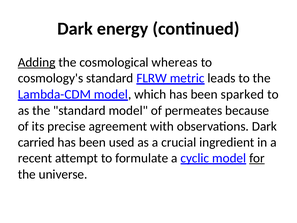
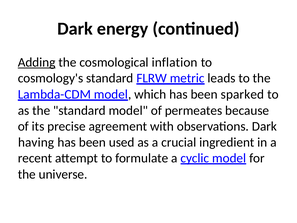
whereas: whereas -> inflation (175, 62)
carried: carried -> having (36, 142)
for underline: present -> none (257, 158)
